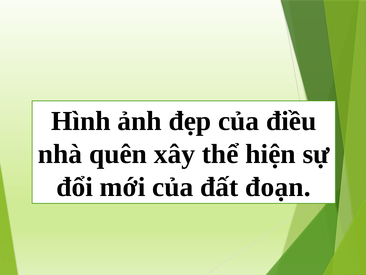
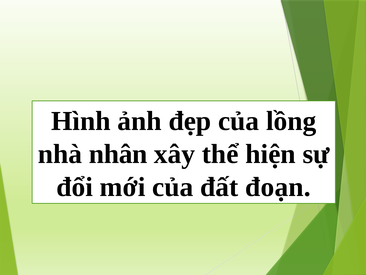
điều: điều -> lồng (291, 121)
quên: quên -> nhân (118, 154)
